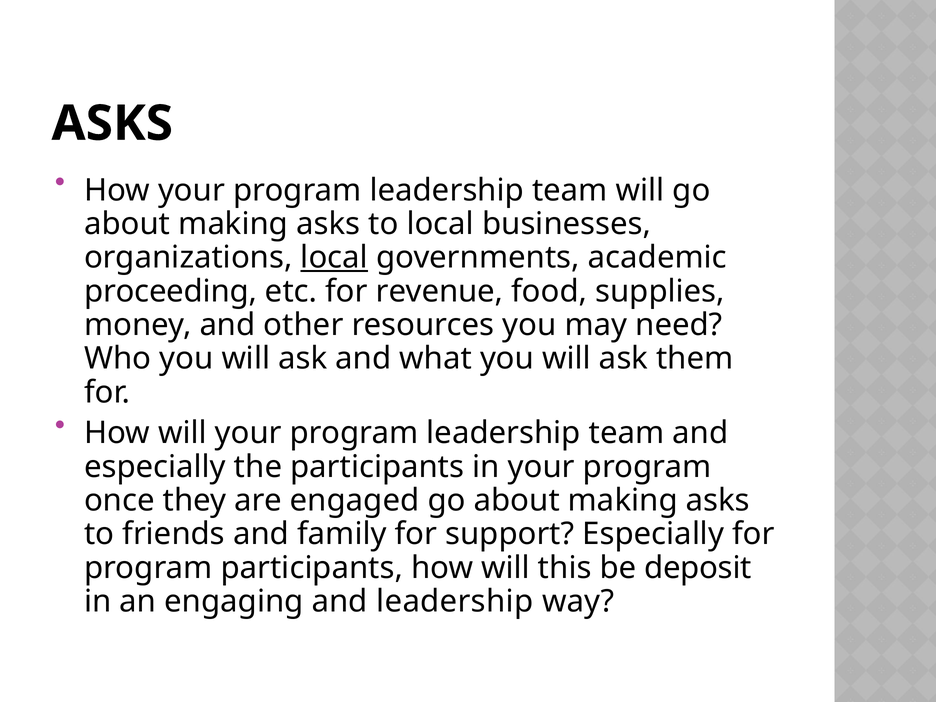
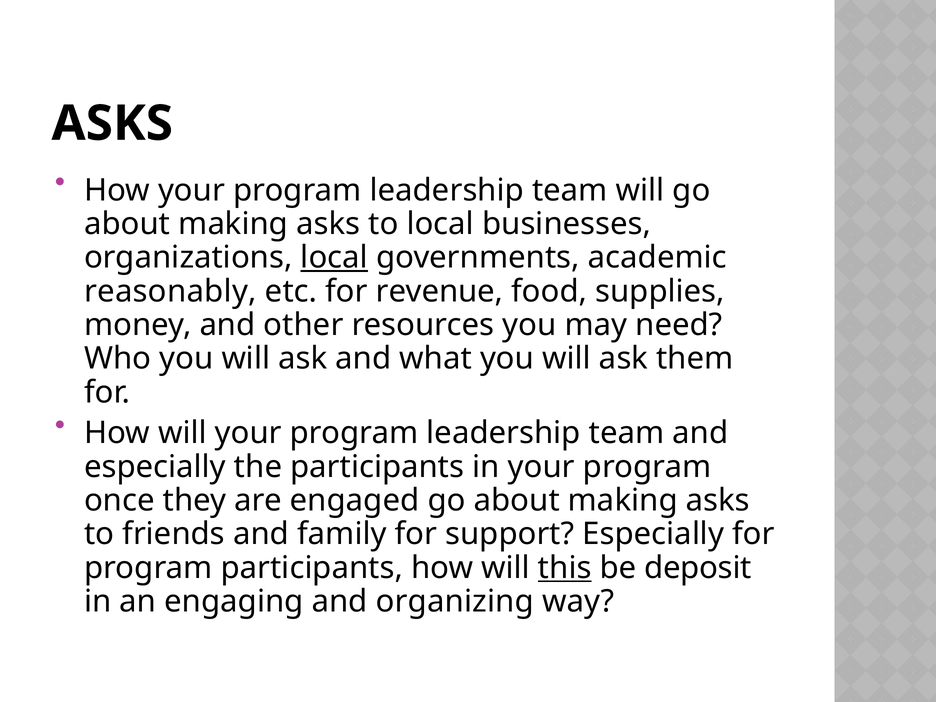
proceeding: proceeding -> reasonably (170, 291)
this underline: none -> present (565, 568)
and leadership: leadership -> organizing (455, 601)
